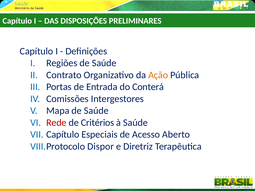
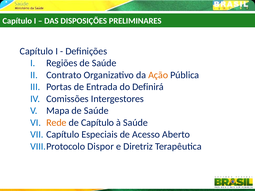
Conterá: Conterá -> Definirá (148, 87)
Rede colour: red -> orange (56, 123)
de Critérios: Critérios -> Capítulo (98, 123)
